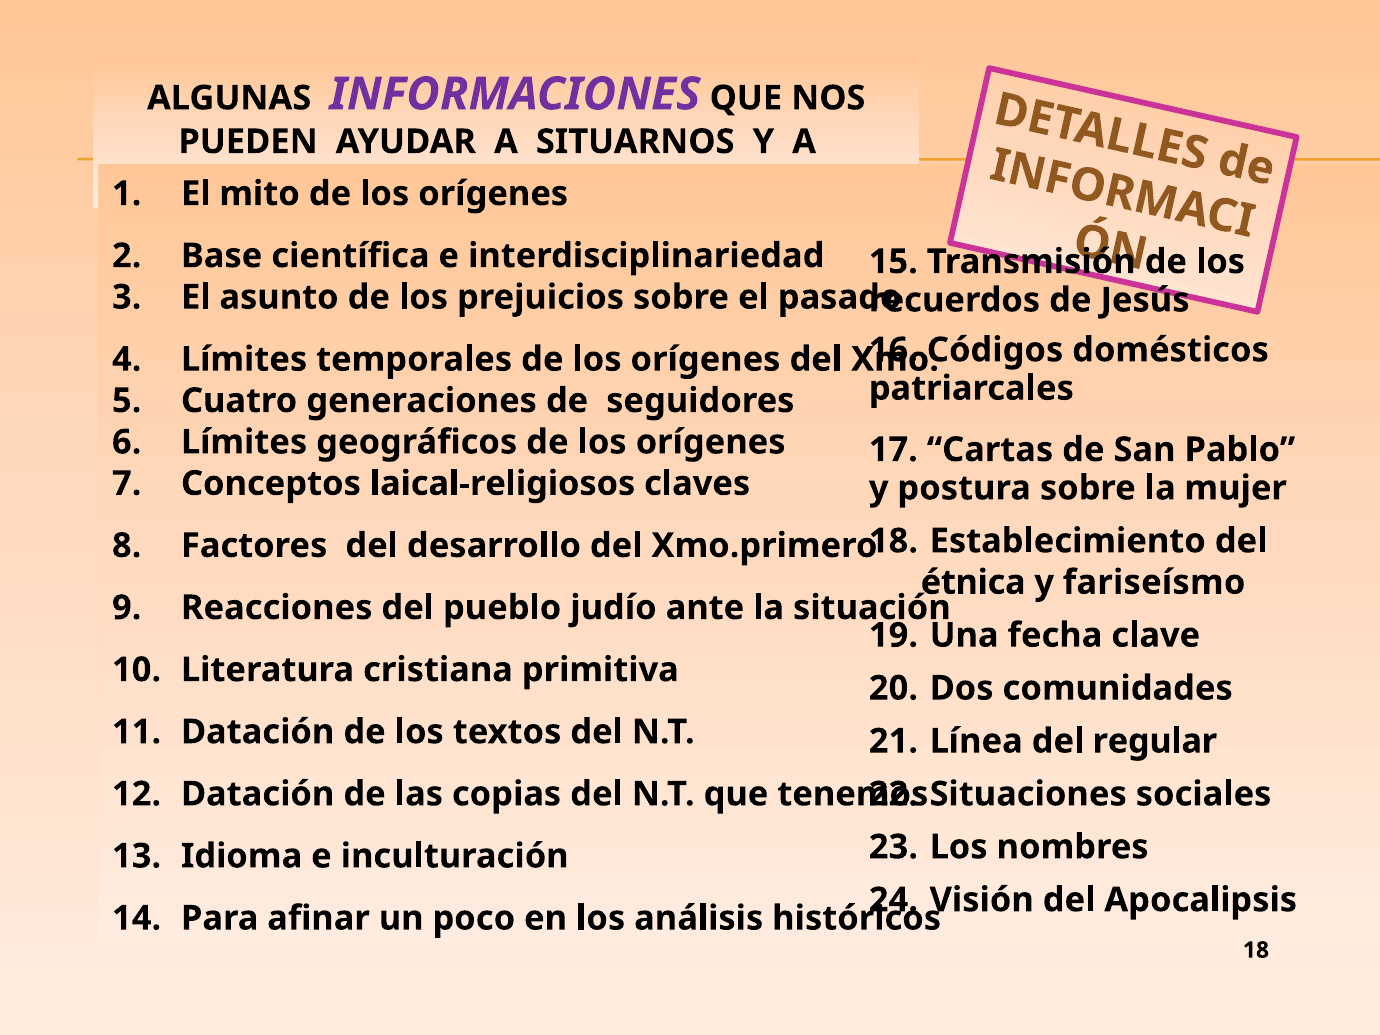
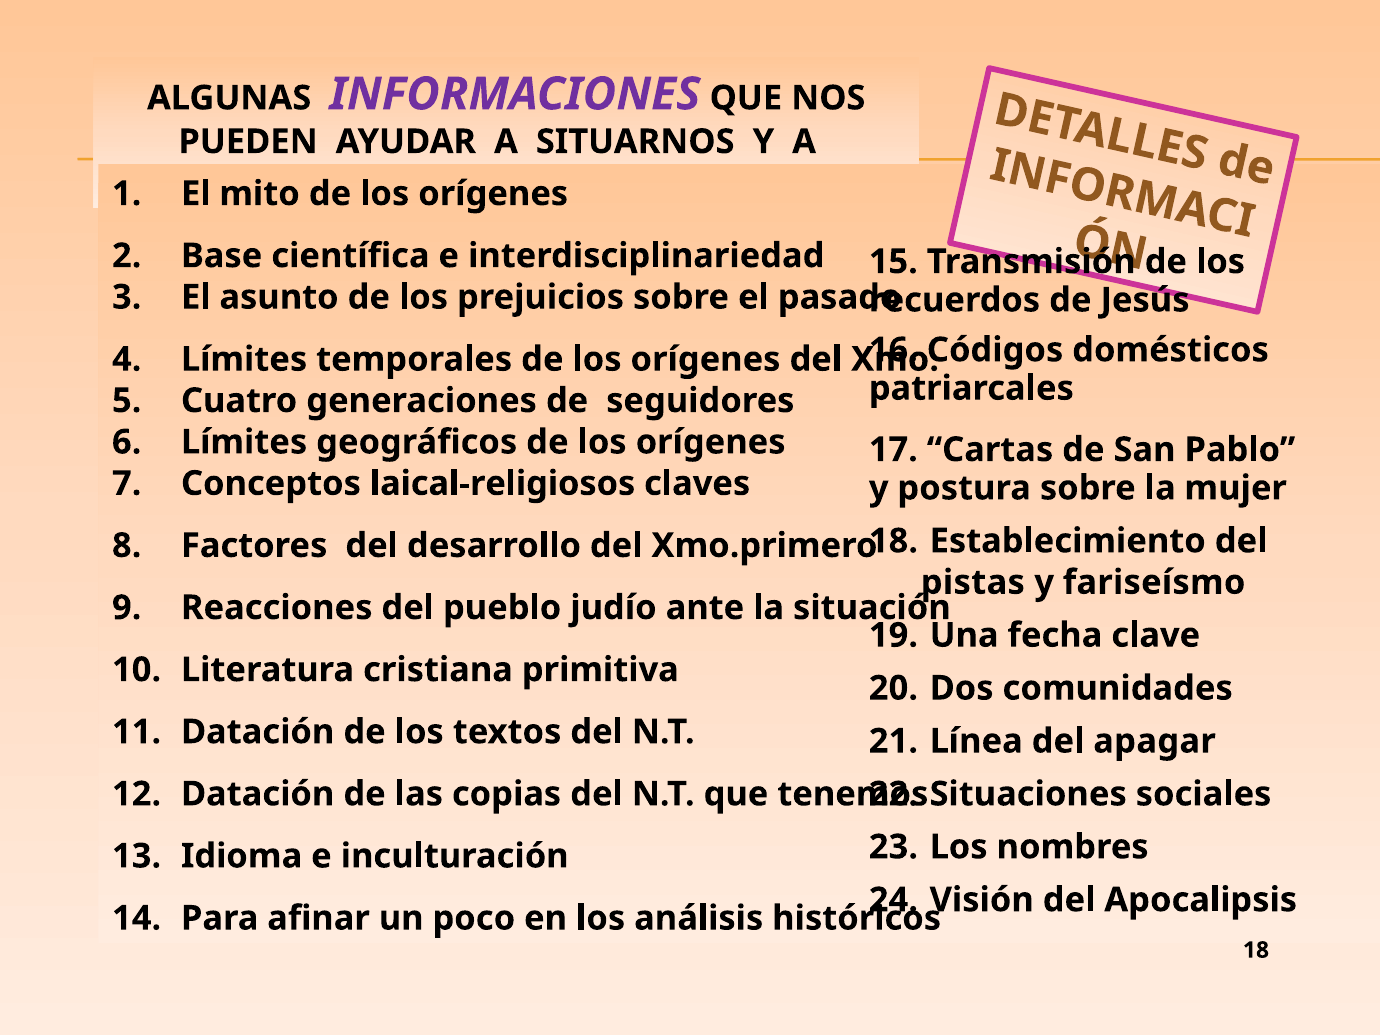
étnica: étnica -> pistas (973, 582)
regular: regular -> apagar (1155, 741)
